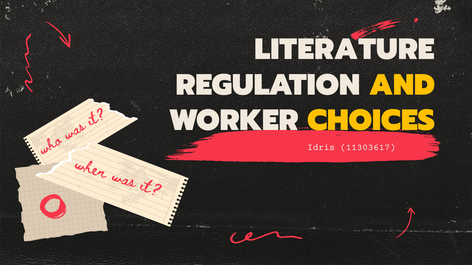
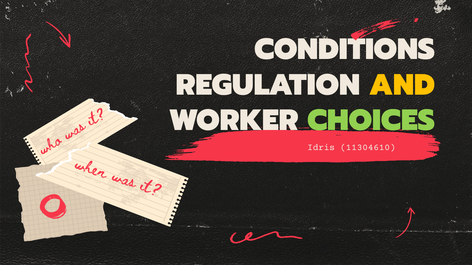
LITERATURE: LITERATURE -> CONDITIONS (345, 50)
CHOICES colour: yellow -> light green (371, 121)
11303617: 11303617 -> 11304610 (368, 148)
